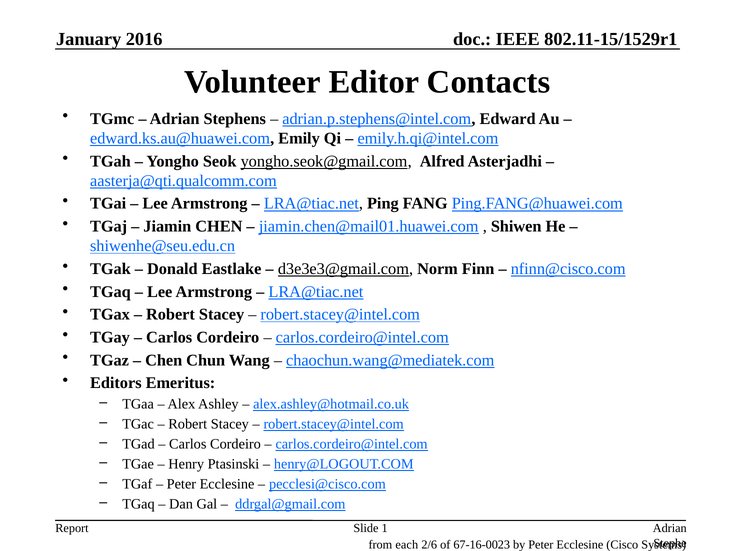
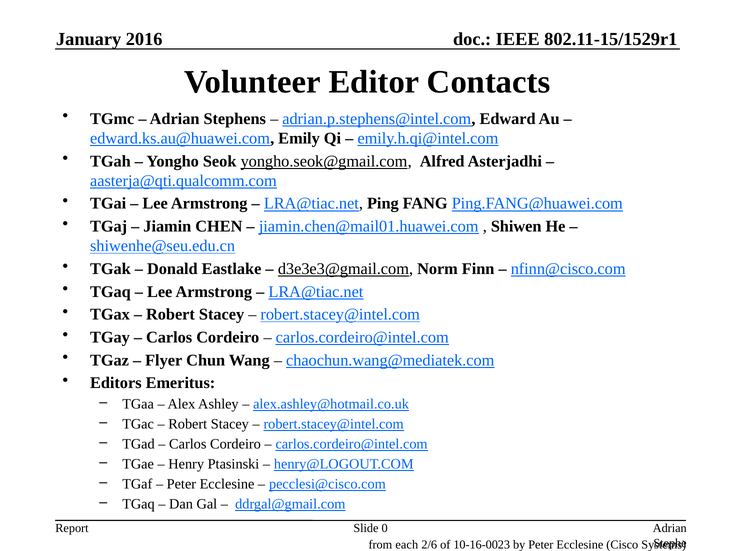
Chen: Chen -> Flyer (164, 360)
1: 1 -> 0 (385, 529)
67-16-0023: 67-16-0023 -> 10-16-0023 (482, 545)
